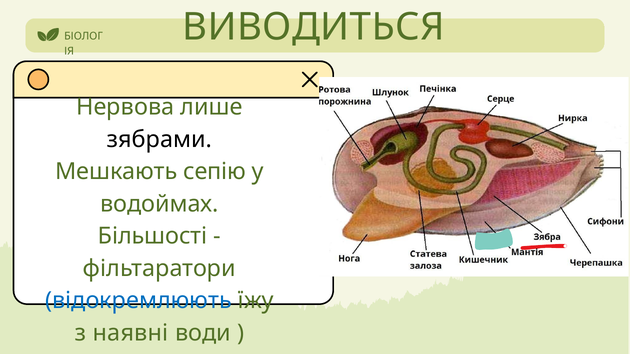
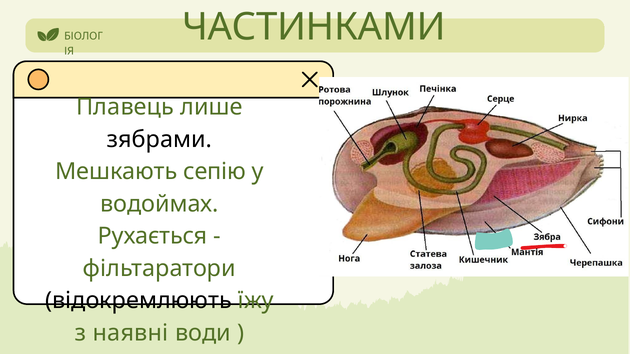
ВИВОДИТЬСЯ: ВИВОДИТЬСЯ -> ЧАСТИНКАМИ (314, 27)
Нервова: Нервова -> Плавець (125, 107)
Більшості: Більшості -> Рухається (153, 236)
відокремлюють colour: blue -> black (138, 301)
